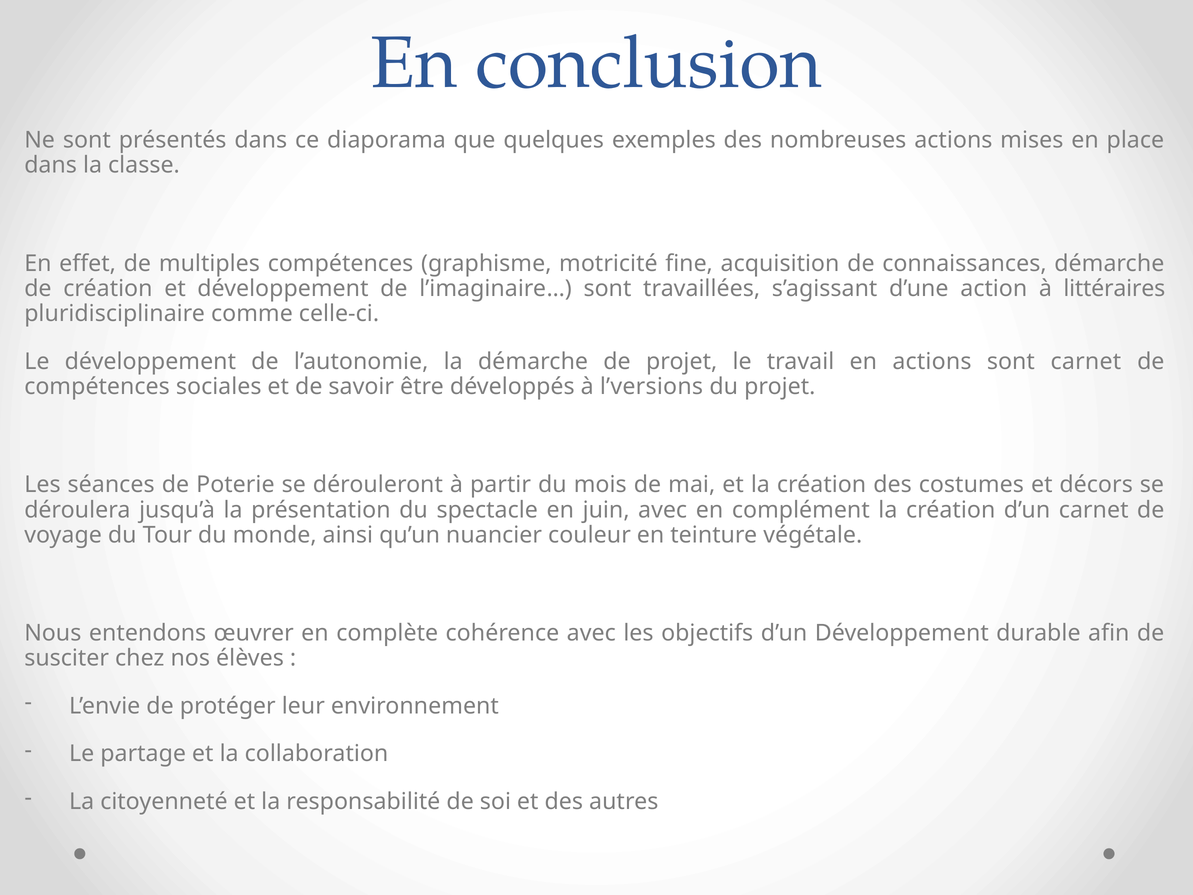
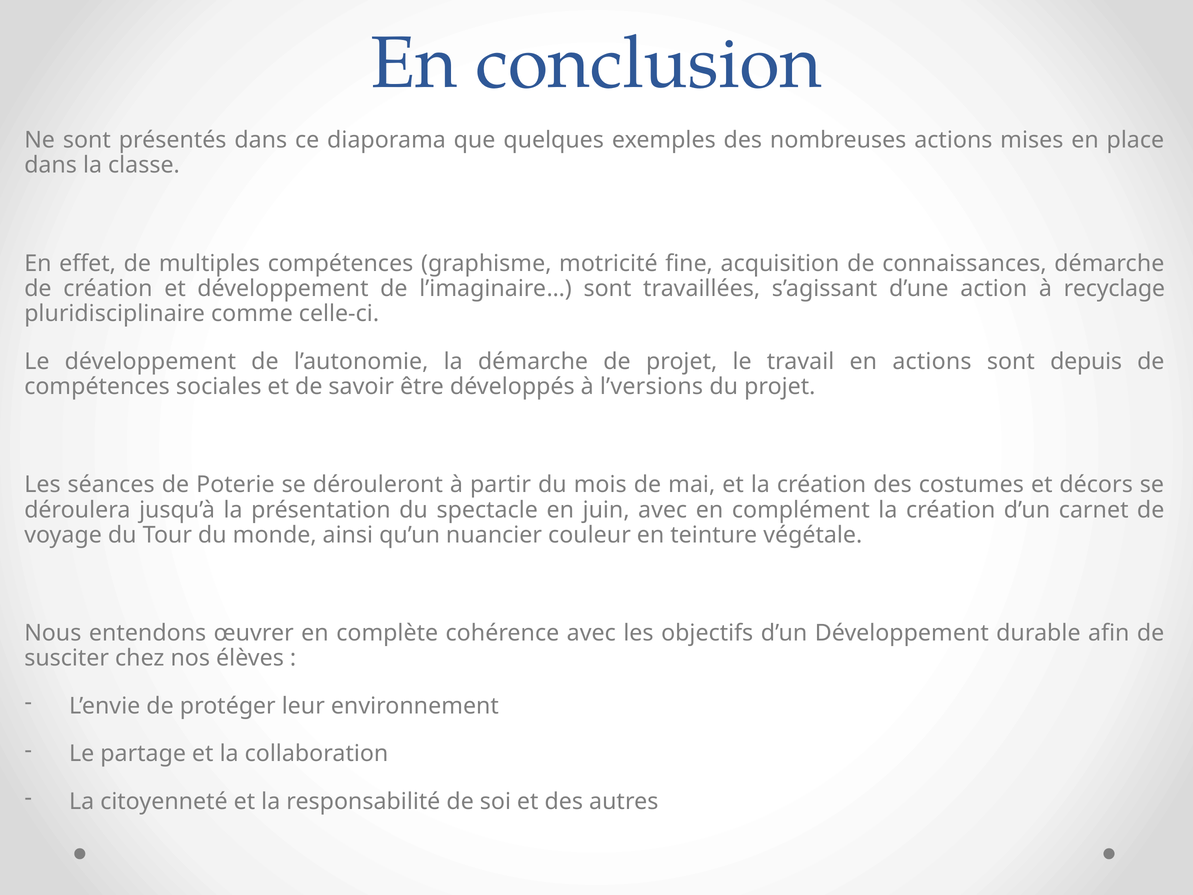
littéraires: littéraires -> recyclage (1114, 289)
sont carnet: carnet -> depuis (1086, 361)
